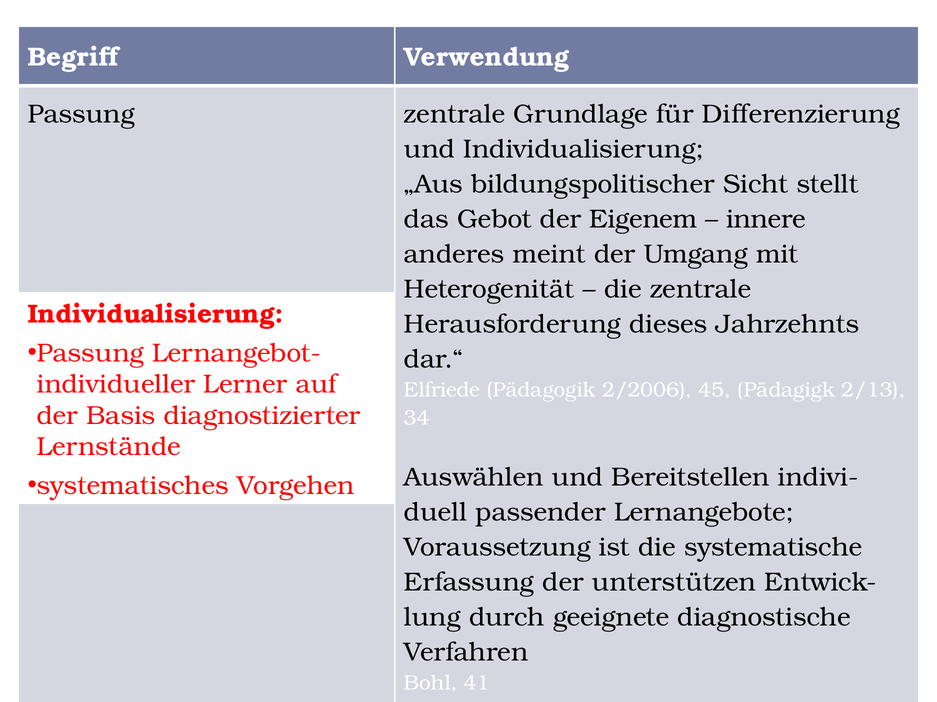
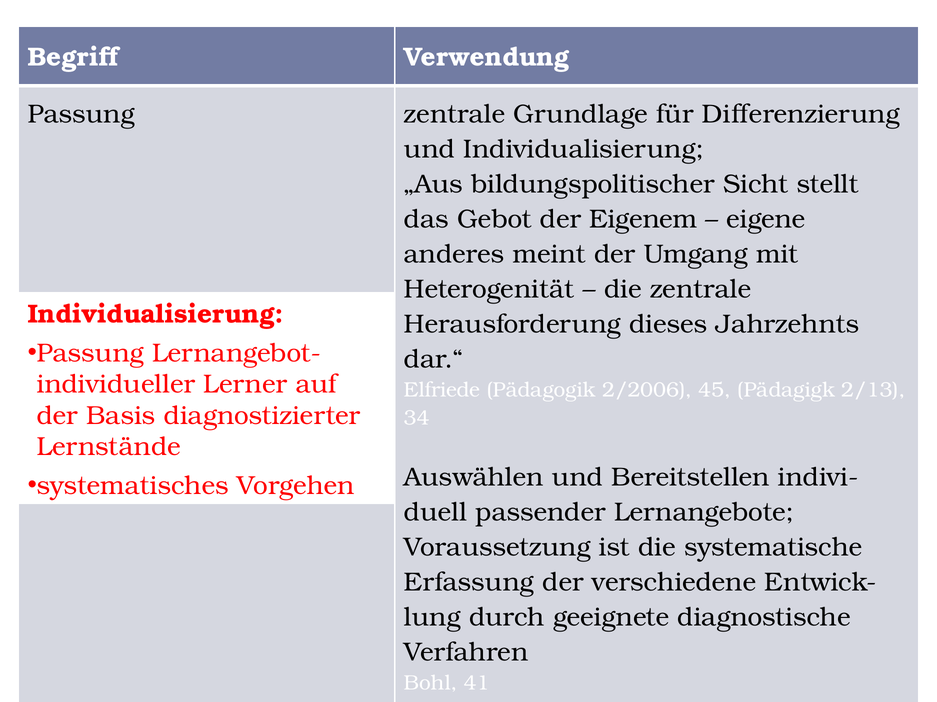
innere: innere -> eigene (766, 219)
unterstützen: unterstützen -> verschiedene (674, 583)
